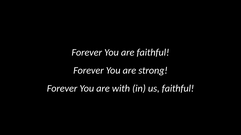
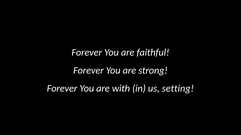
us faithful: faithful -> setting (178, 89)
